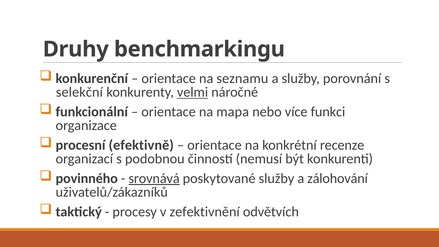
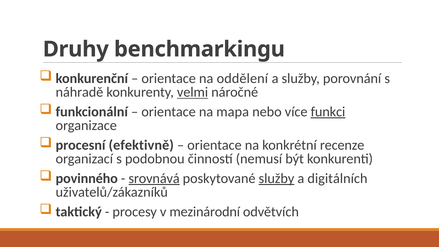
seznamu: seznamu -> oddělení (242, 78)
selekční: selekční -> náhradě (79, 92)
funkci underline: none -> present (328, 112)
služby underline: none -> present (276, 178)
zálohování: zálohování -> digitálních (337, 178)
zefektivnění: zefektivnění -> mezinárodní (205, 212)
